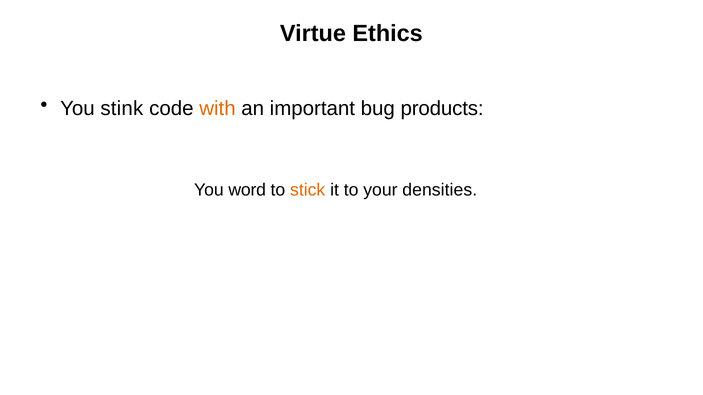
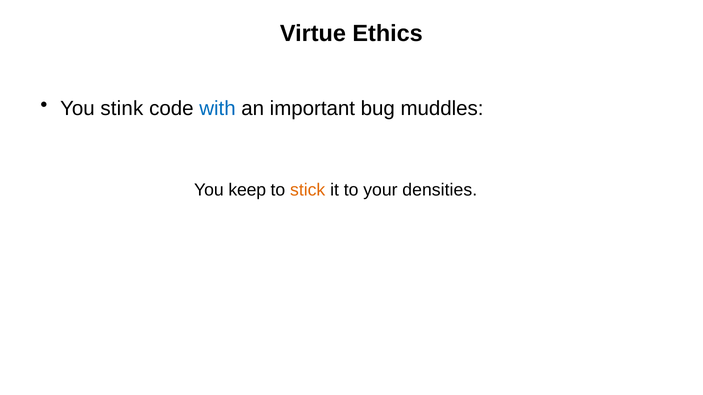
with colour: orange -> blue (217, 109)
products: products -> muddles (442, 109)
word: word -> keep (247, 190)
